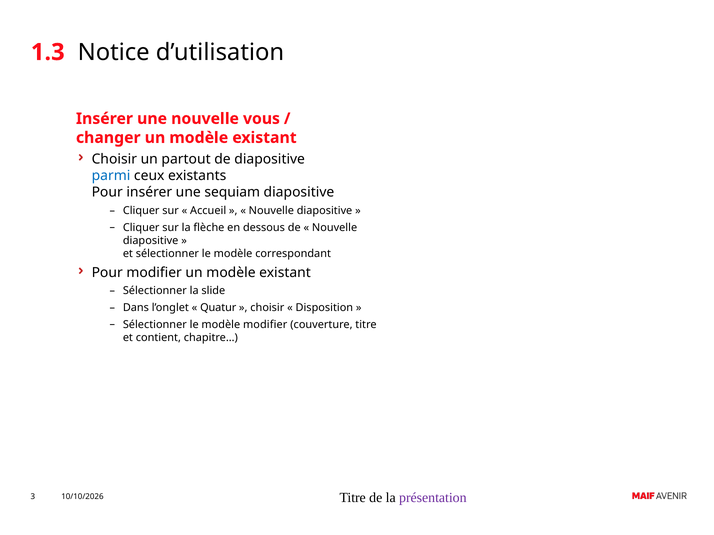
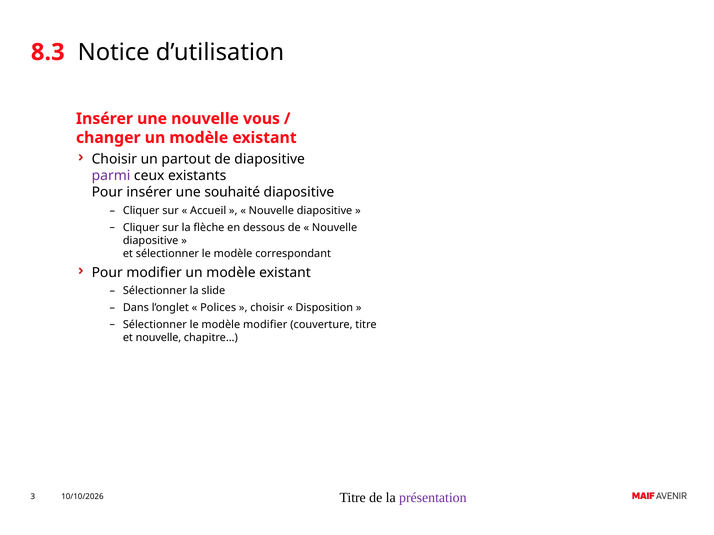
1.3: 1.3 -> 8.3 (48, 52)
parmi colour: blue -> purple (111, 176)
sequiam: sequiam -> souhaité (232, 193)
Quatur: Quatur -> Polices (218, 308)
et contient: contient -> nouvelle (158, 338)
